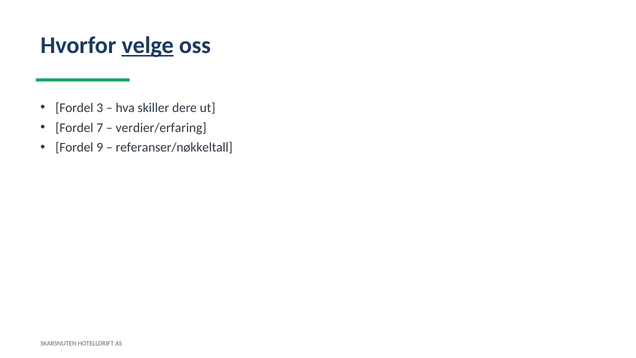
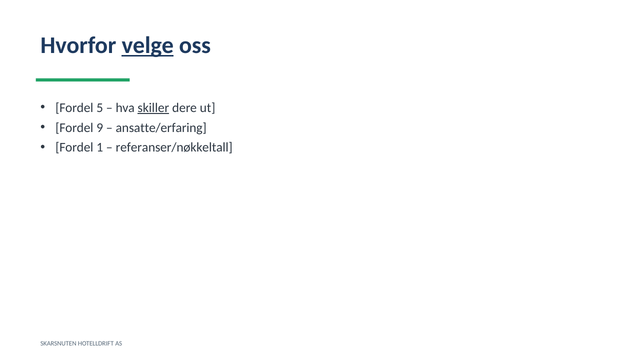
3: 3 -> 5 (100, 108)
skiller underline: none -> present (153, 108)
7: 7 -> 9 (100, 128)
verdier/erfaring: verdier/erfaring -> ansatte/erfaring (161, 128)
9: 9 -> 1 (100, 147)
